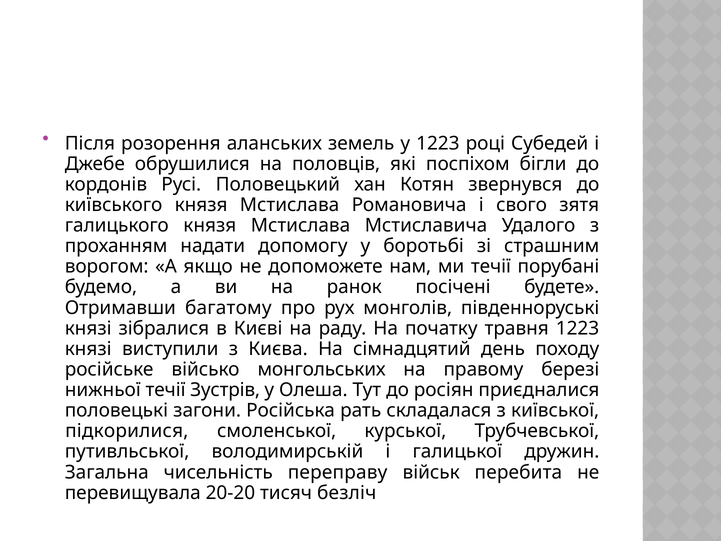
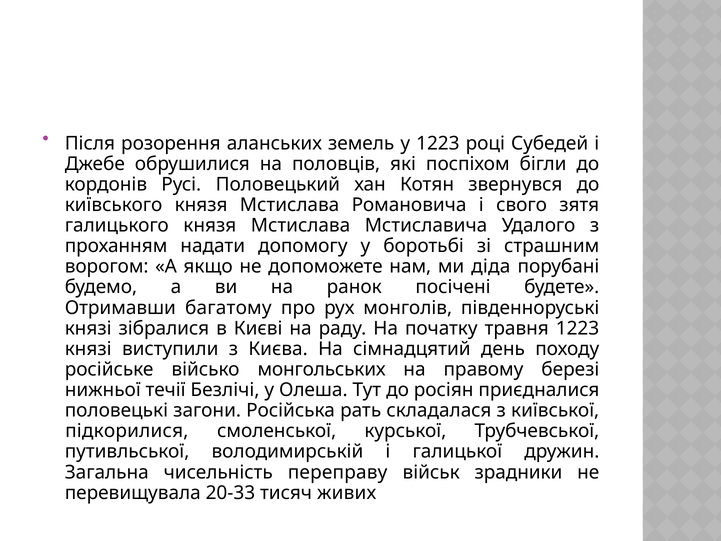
ми течії: течії -> діда (491, 267)
Зустрів: Зустрів -> Безлічі (225, 390)
перебита: перебита -> зрадники (519, 472)
20-20: 20-20 -> 20-33 (230, 493)
безліч: безліч -> живих (347, 493)
